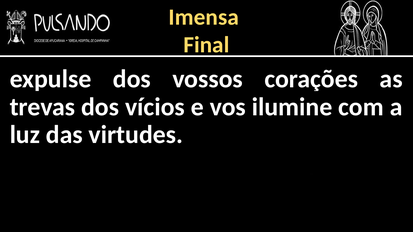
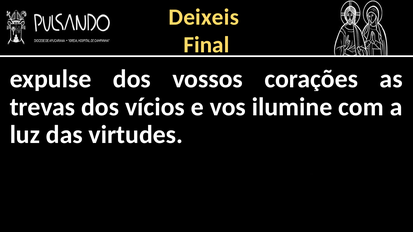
Imensa: Imensa -> Deixeis (204, 17)
